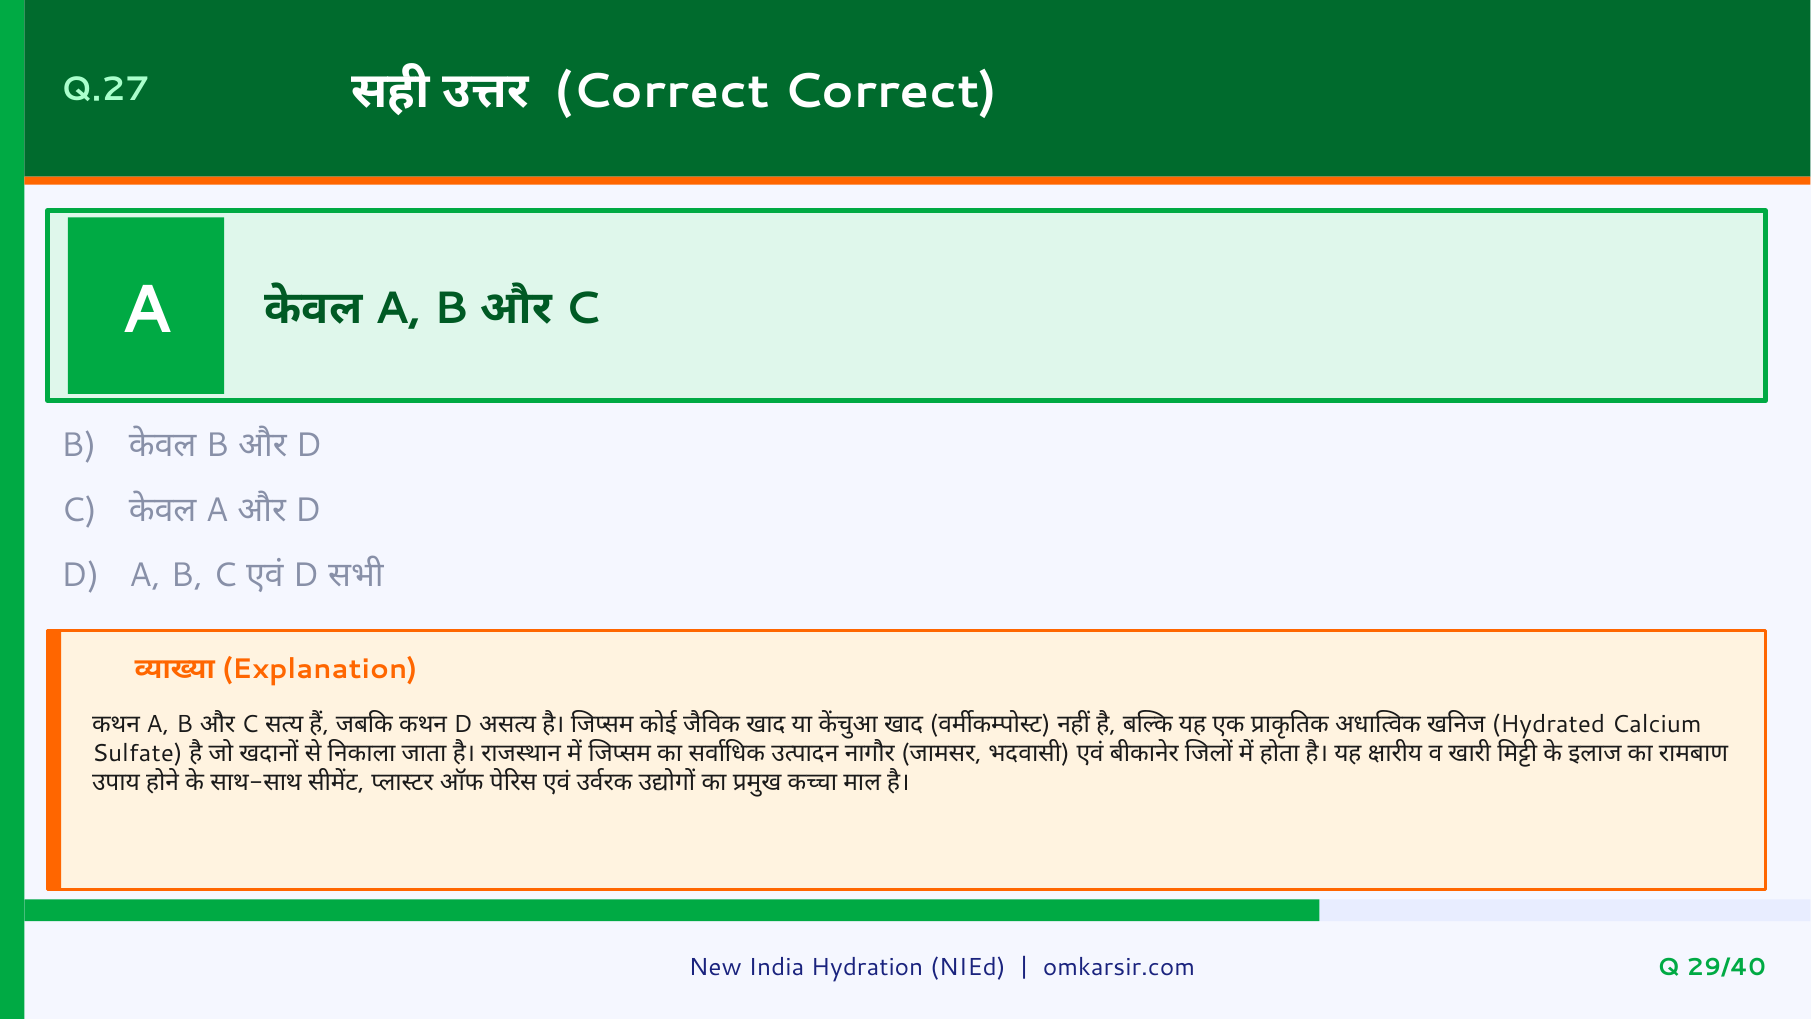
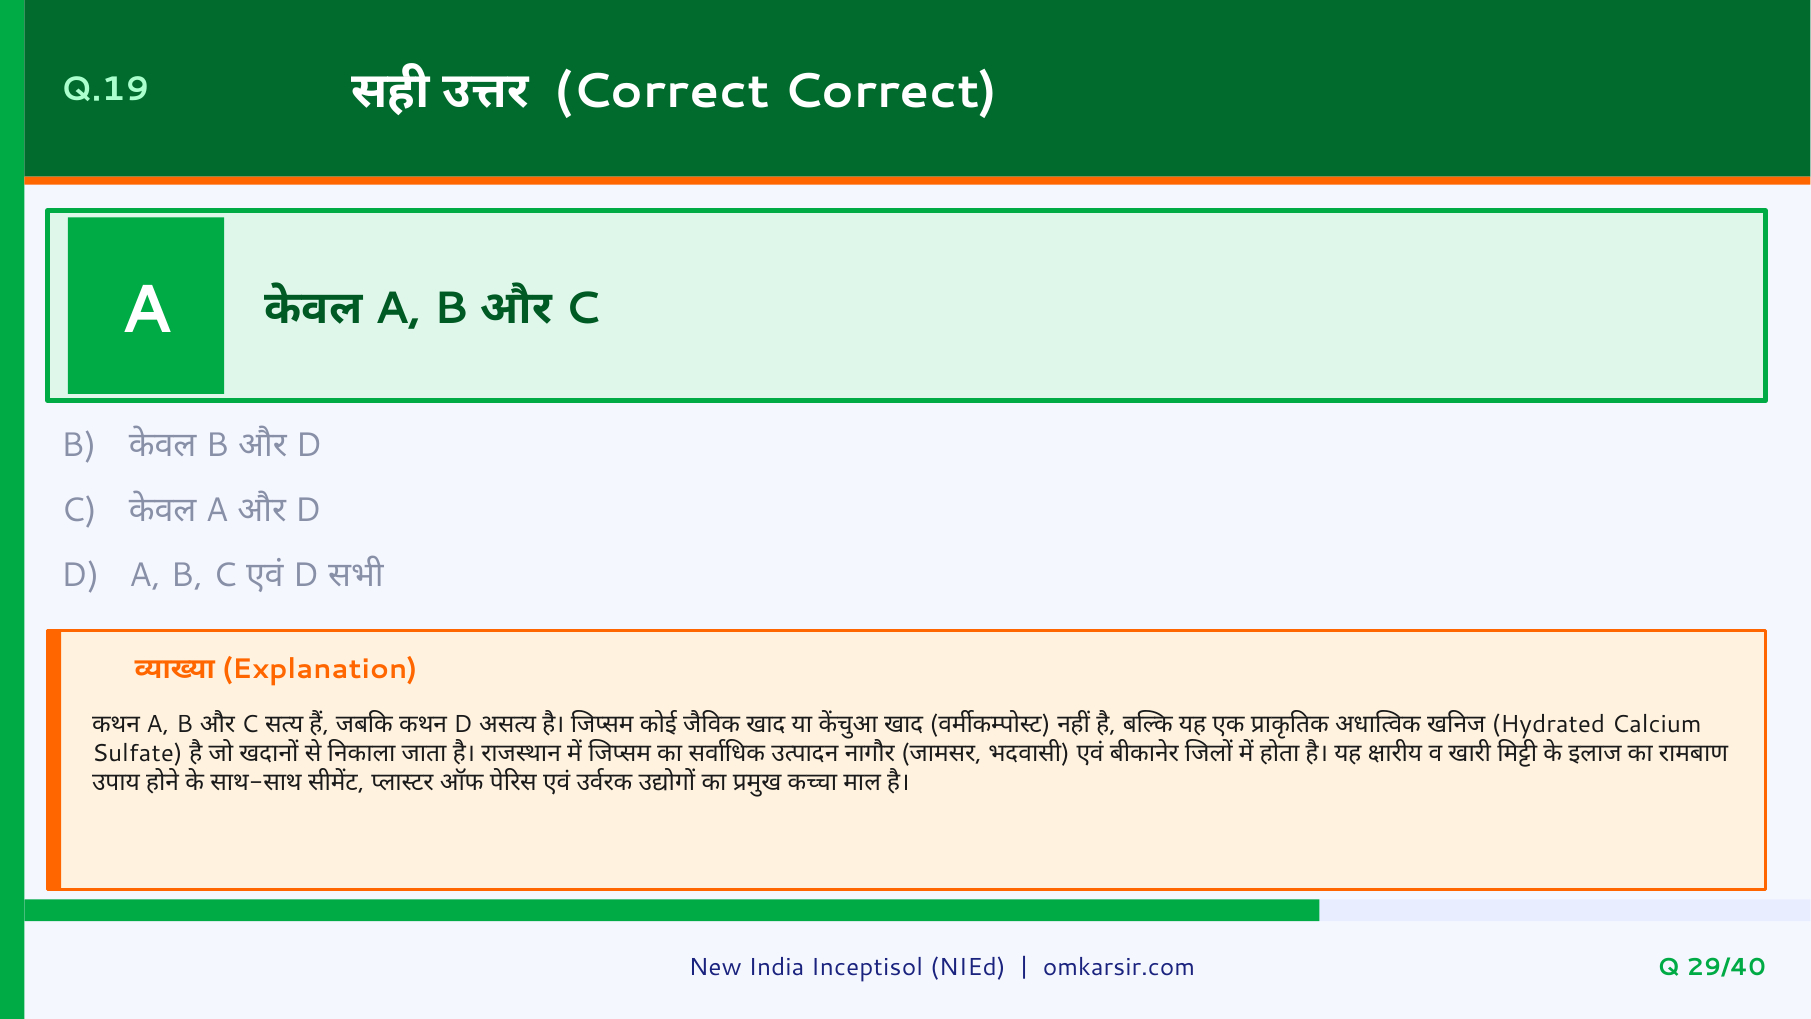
Q.27: Q.27 -> Q.19 (105, 89)
Hydration: Hydration -> Inceptisol (867, 967)
